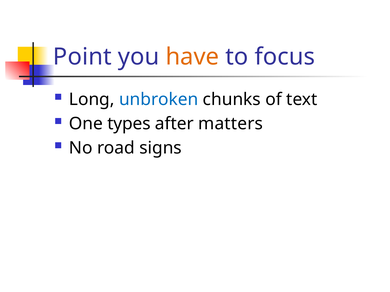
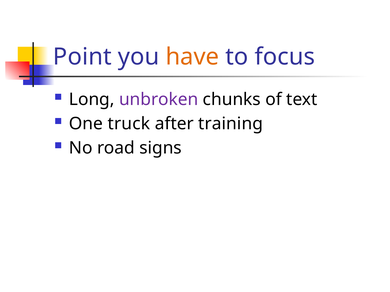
unbroken colour: blue -> purple (159, 100)
types: types -> truck (129, 124)
matters: matters -> training (231, 124)
